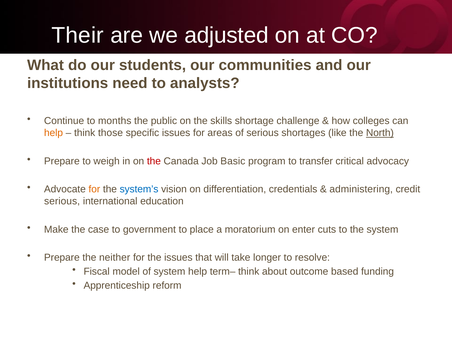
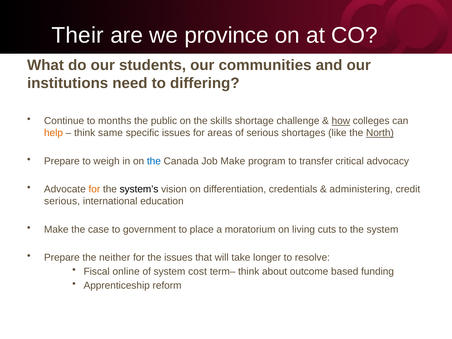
adjusted: adjusted -> province (227, 35)
analysts: analysts -> differing (205, 83)
how underline: none -> present (341, 121)
those: those -> same (110, 133)
the colour: red -> blue (154, 161)
Job Basic: Basic -> Make (233, 161)
system’s colour: blue -> black (139, 189)
enter: enter -> living (304, 229)
model: model -> online (126, 272)
system help: help -> cost (198, 272)
